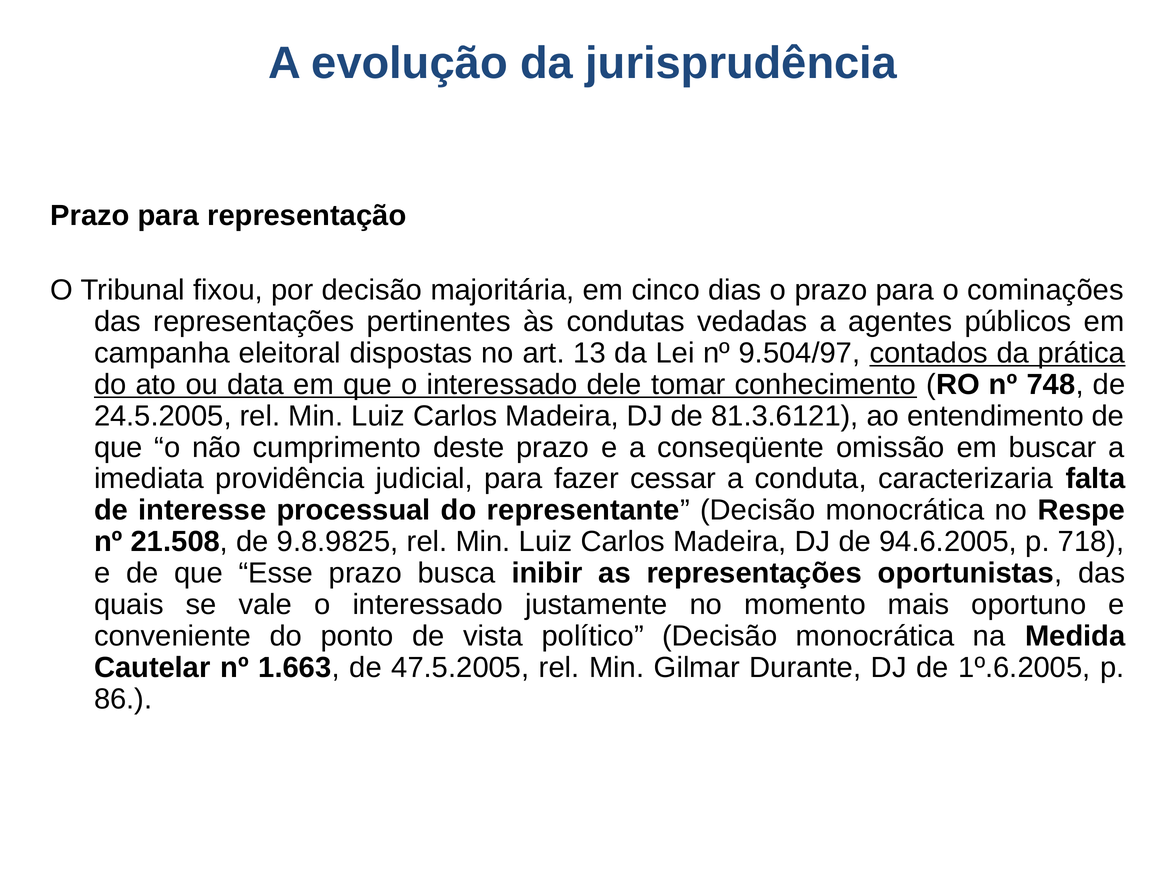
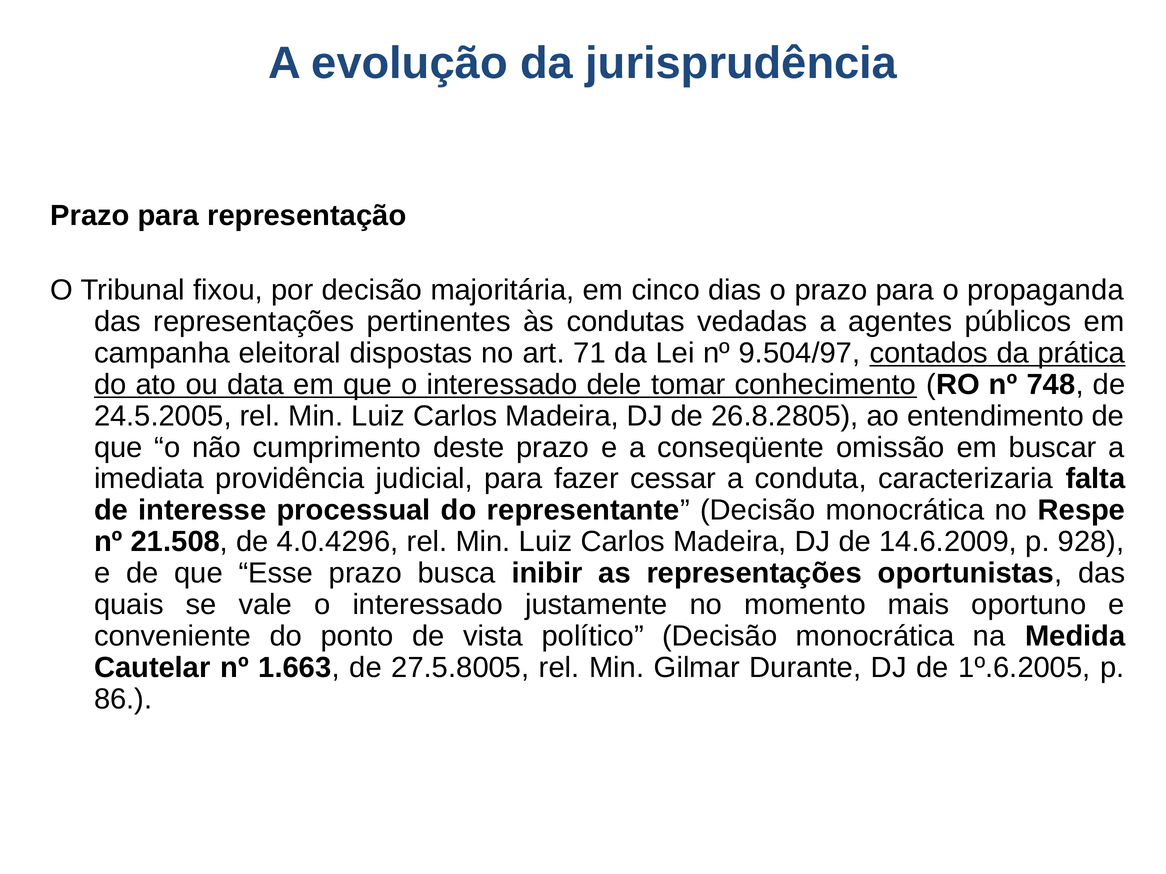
cominações: cominações -> propaganda (1045, 290)
13: 13 -> 71 (590, 353)
81.3.6121: 81.3.6121 -> 26.8.2805 (785, 416)
9.8.9825: 9.8.9825 -> 4.0.4296 (338, 542)
94.6.2005: 94.6.2005 -> 14.6.2009 (948, 542)
718: 718 -> 928 (1091, 542)
47.5.2005: 47.5.2005 -> 27.5.8005 (460, 668)
